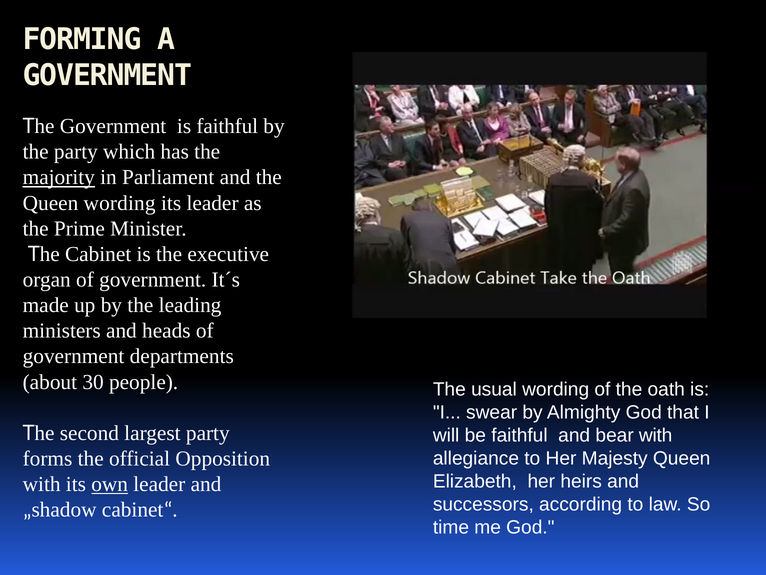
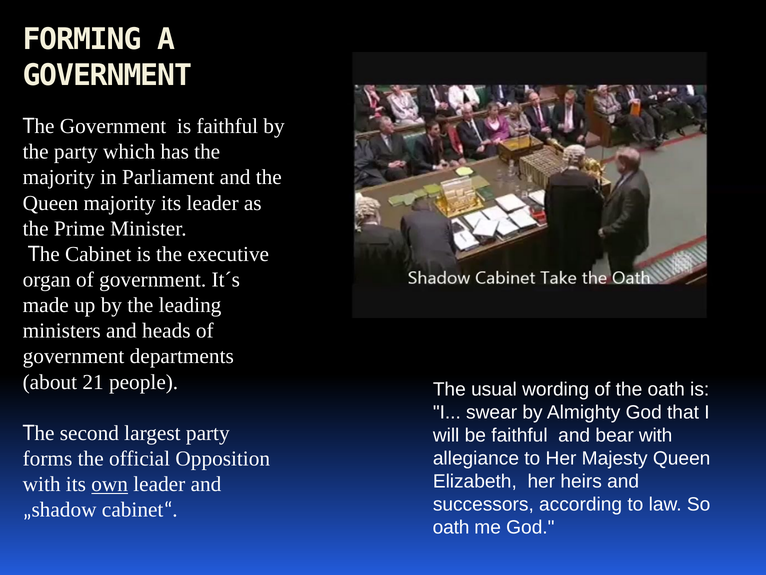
majority underline: present -> none (59, 177)
Queen wording: wording -> majority (120, 203)
30: 30 -> 21 (93, 382)
time: time -> oath (451, 527)
